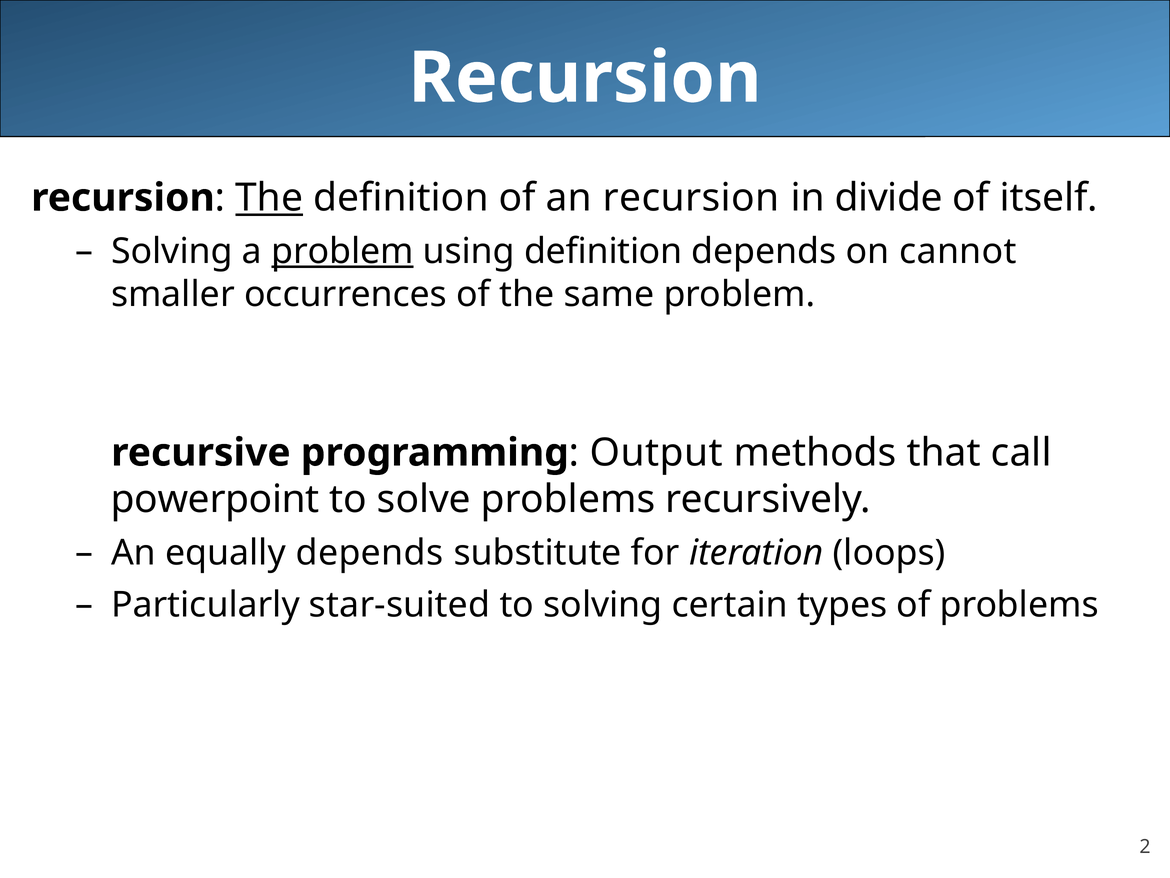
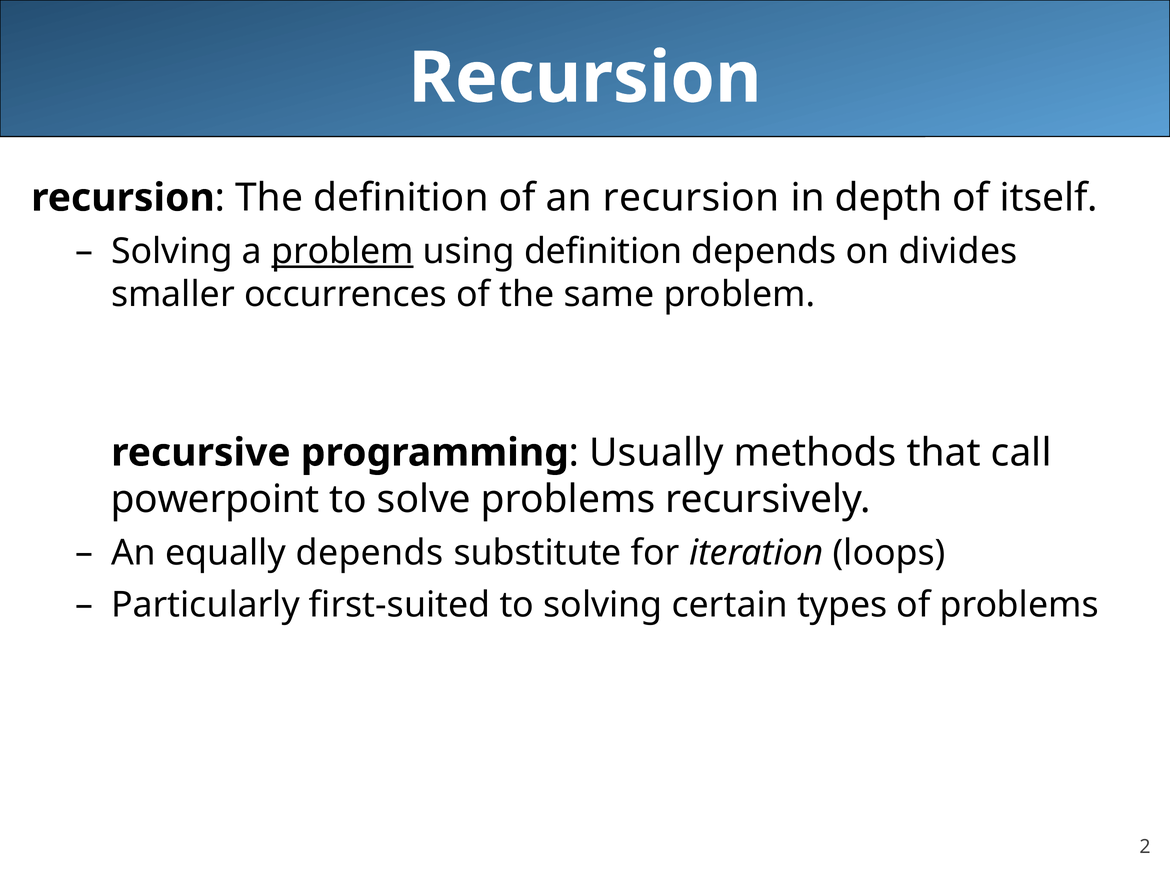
The underline: present -> none (269, 198)
divide: divide -> depth (889, 198)
cannot: cannot -> divides (958, 251)
Output: Output -> Usually (656, 452)
star-suited: star-suited -> first-suited (400, 605)
